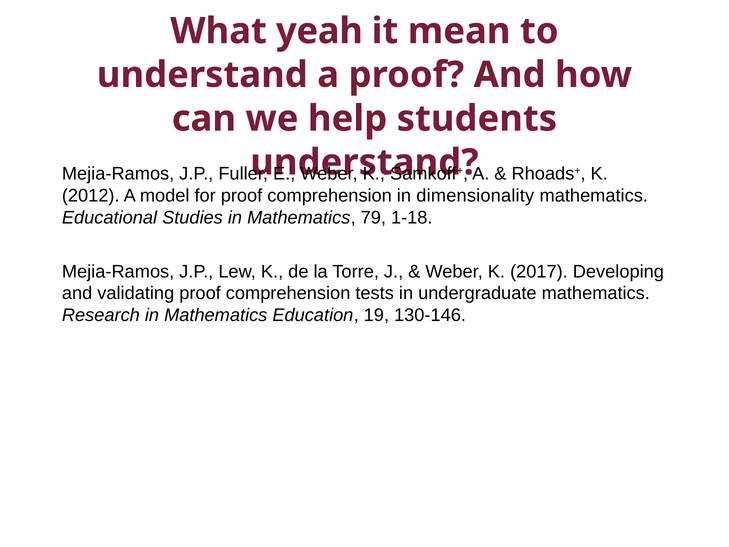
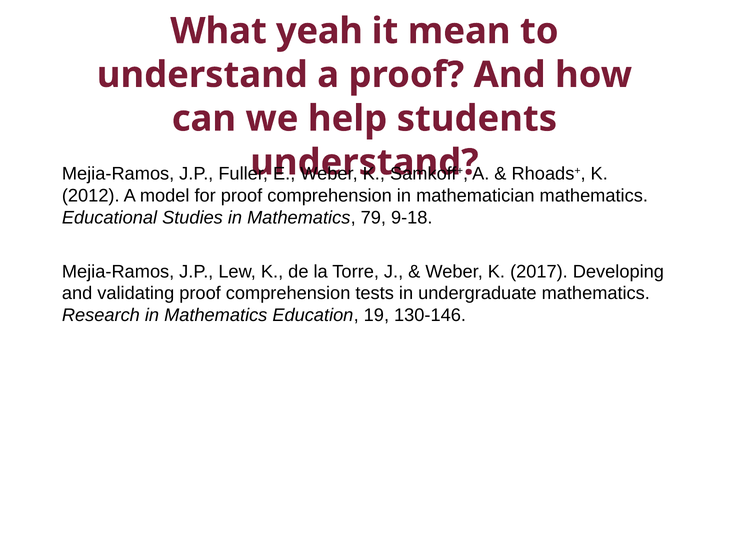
dimensionality: dimensionality -> mathematician (475, 196)
1-18: 1-18 -> 9-18 (412, 218)
